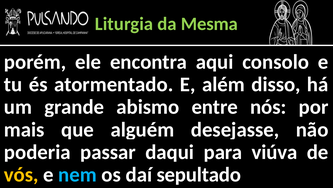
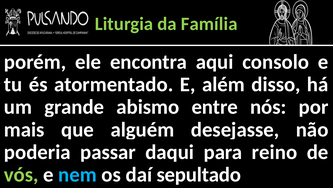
Mesma: Mesma -> Família (209, 24)
viúva: viúva -> reino (274, 152)
vós colour: yellow -> light green (21, 174)
